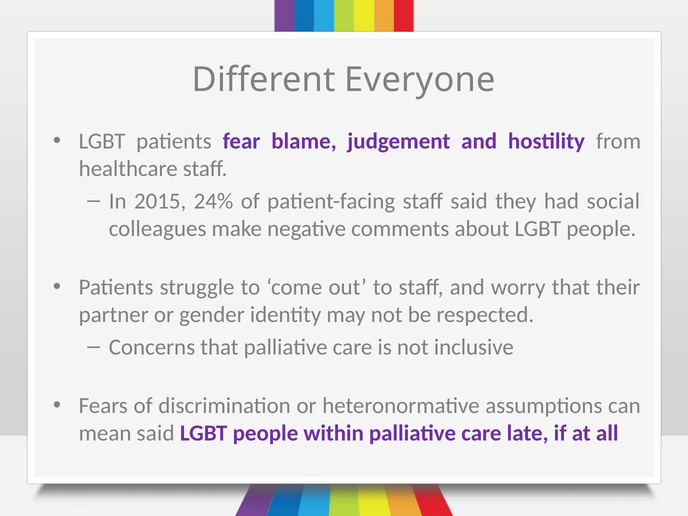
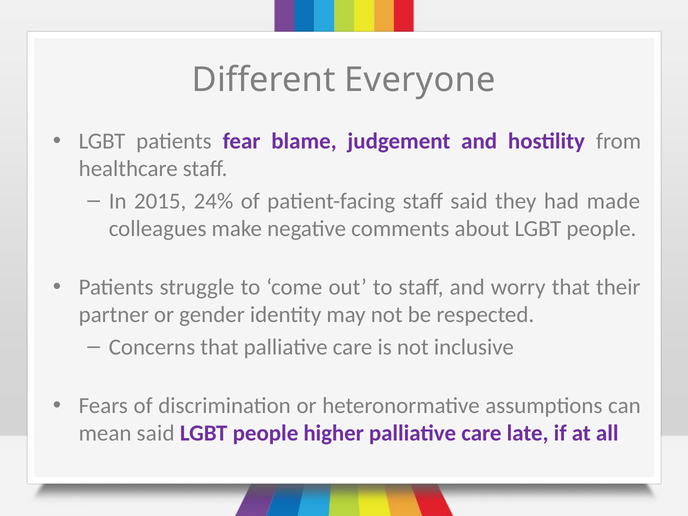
social: social -> made (613, 201)
within: within -> higher (334, 433)
